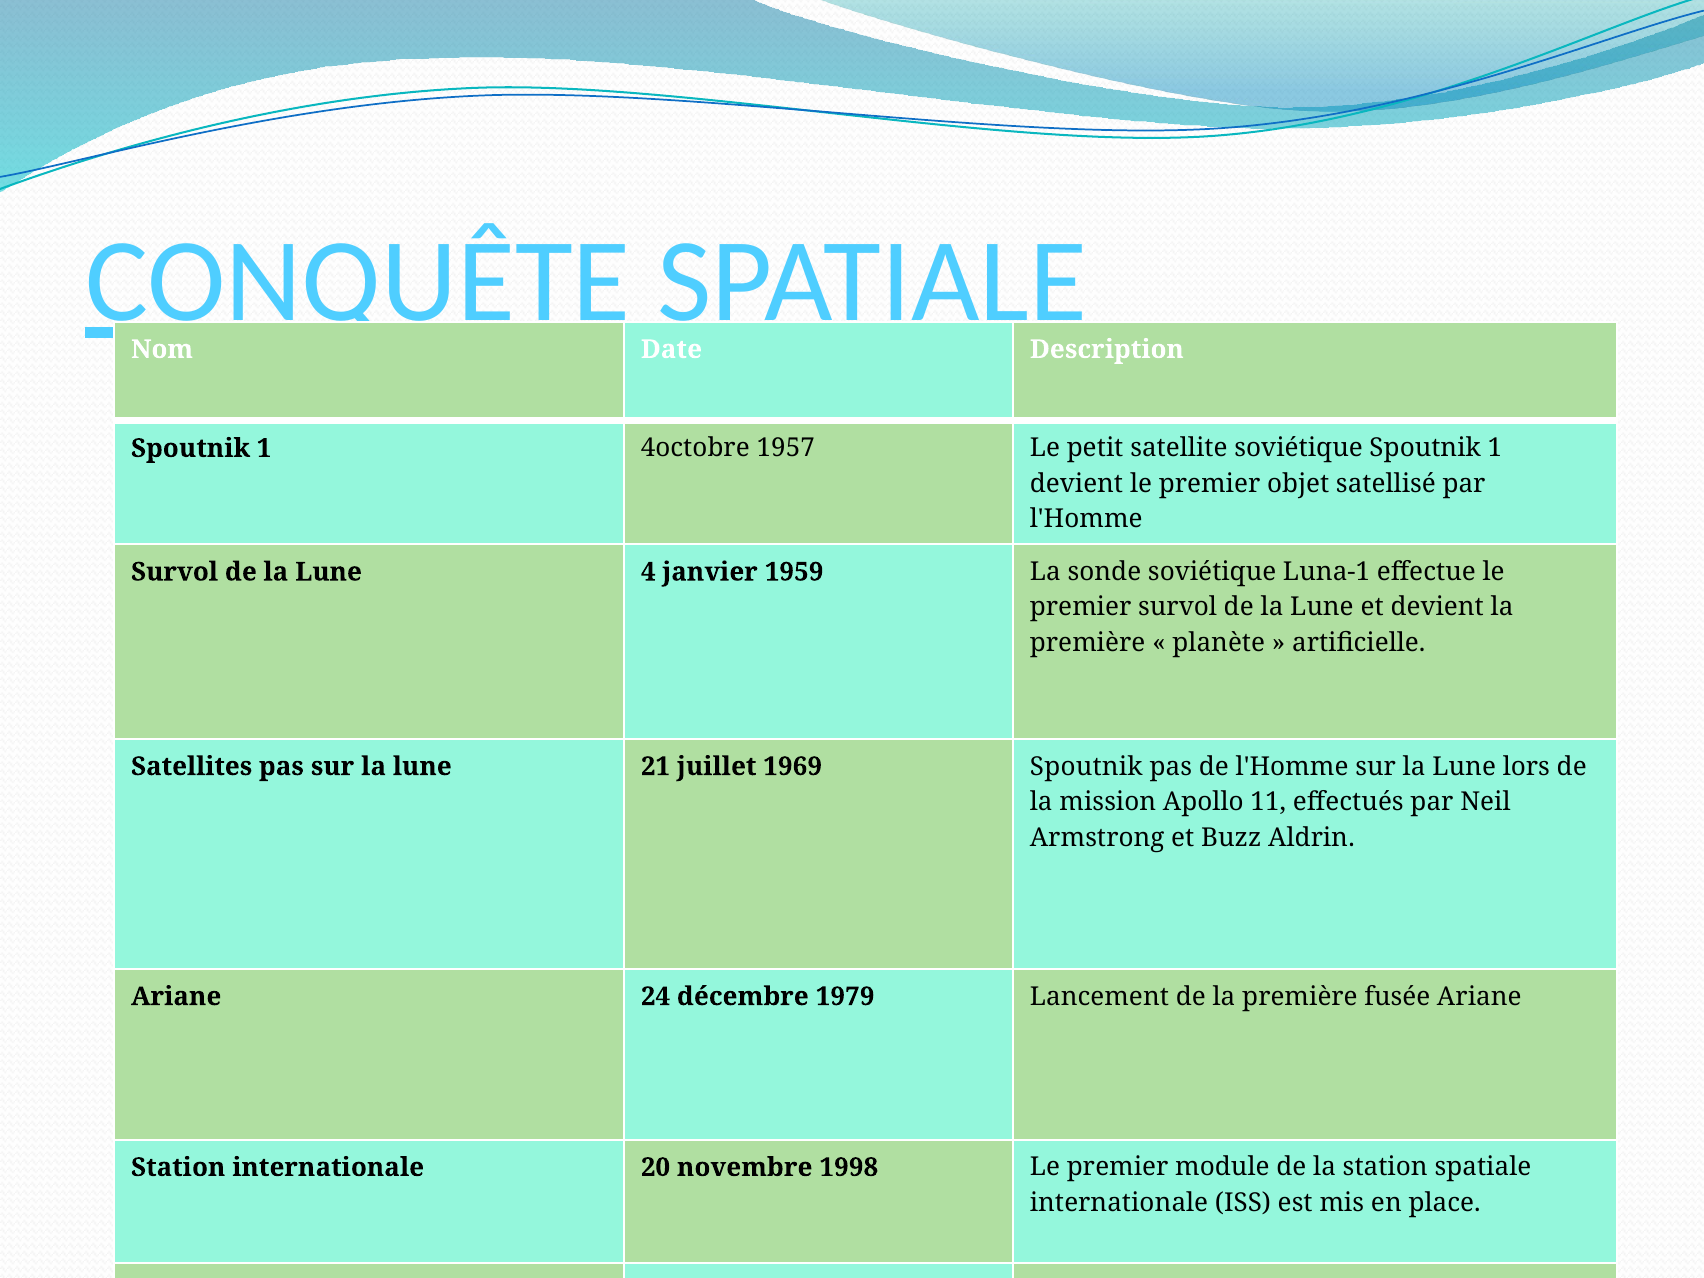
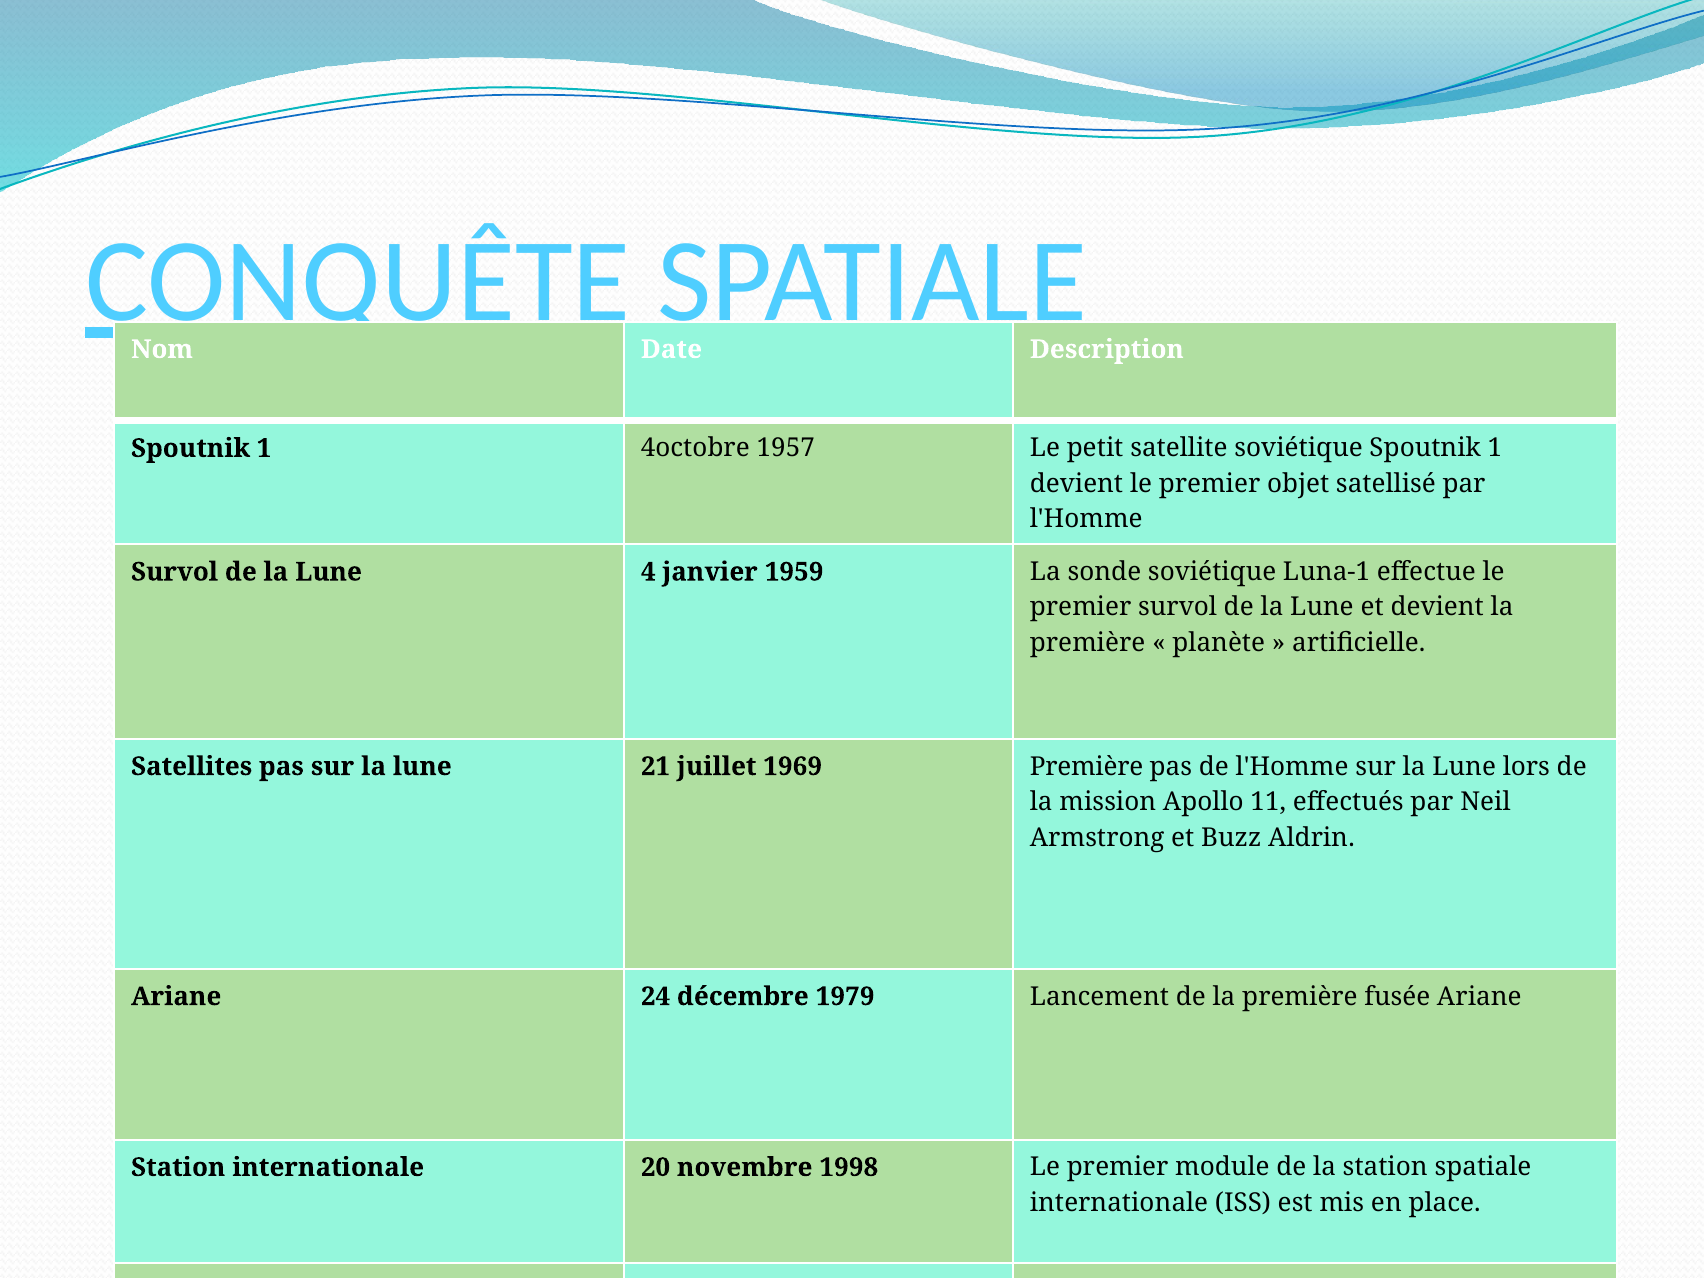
1969 Spoutnik: Spoutnik -> Première (1087, 766)
